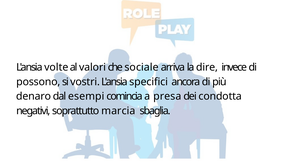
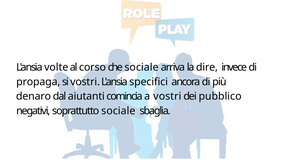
valori: valori -> corso (93, 67)
possono: possono -> propaga (38, 82)
esempi: esempi -> aiutanti (86, 96)
a presa: presa -> vostri (167, 96)
condotta: condotta -> pubblico (220, 96)
soprattutto marcia: marcia -> sociale (118, 111)
